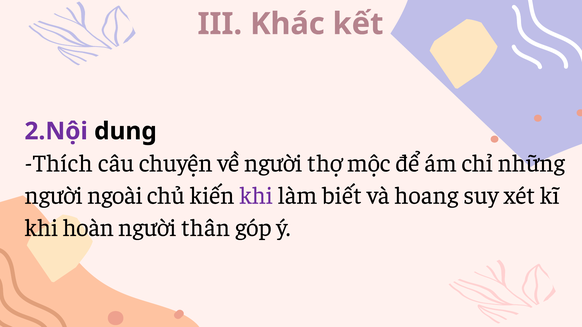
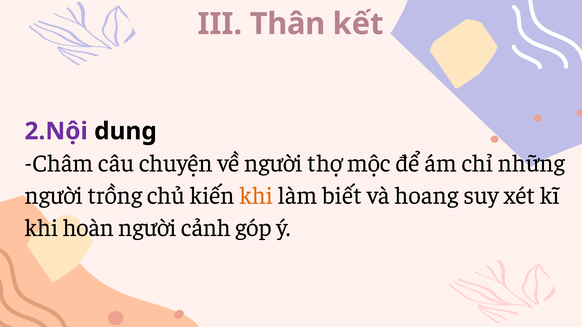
Khác: Khác -> Thân (287, 24)
Thích: Thích -> Châm (59, 164)
ngoài: ngoài -> trồng (115, 196)
khi colour: purple -> orange (256, 196)
thân: thân -> cảnh (206, 228)
